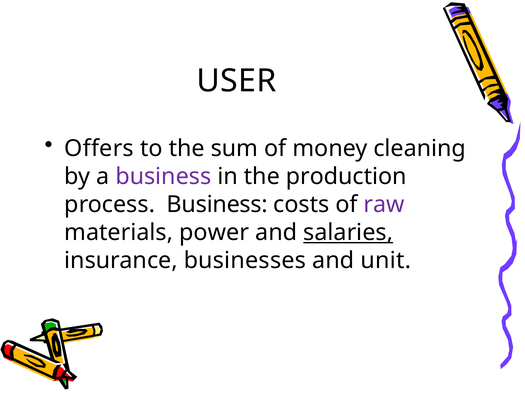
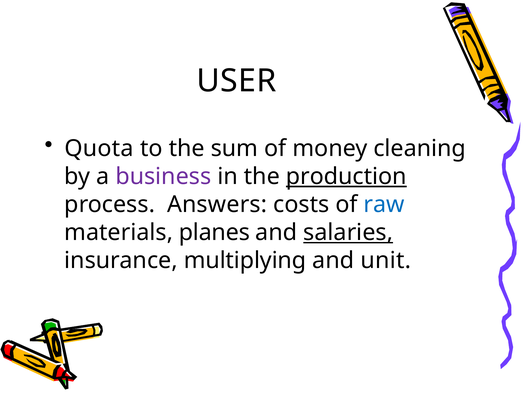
Offers: Offers -> Quota (99, 148)
production underline: none -> present (346, 176)
process Business: Business -> Answers (217, 204)
raw colour: purple -> blue (384, 204)
power: power -> planes (214, 232)
businesses: businesses -> multiplying (245, 260)
